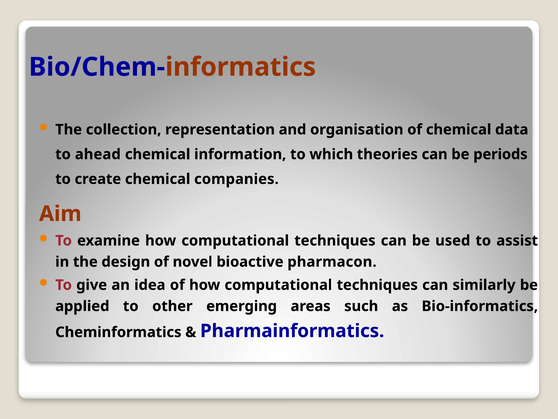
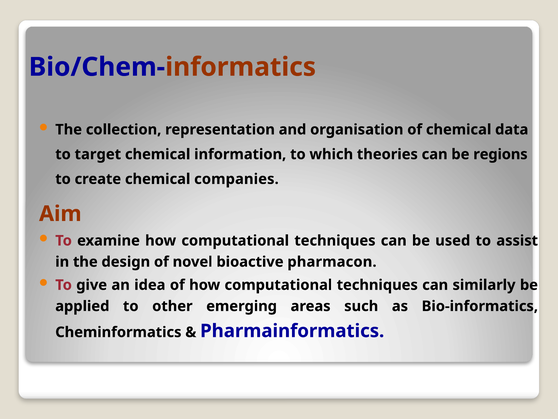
ahead: ahead -> target (98, 154)
periods: periods -> regions (500, 154)
